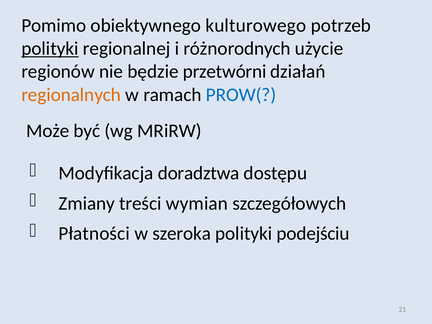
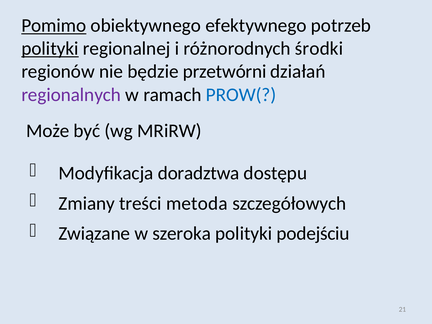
Pomimo underline: none -> present (54, 26)
kulturowego: kulturowego -> efektywnego (256, 26)
użycie: użycie -> środki (319, 49)
regionalnych colour: orange -> purple (71, 95)
wymian: wymian -> metoda (197, 203)
Płatności: Płatności -> Związane (94, 234)
